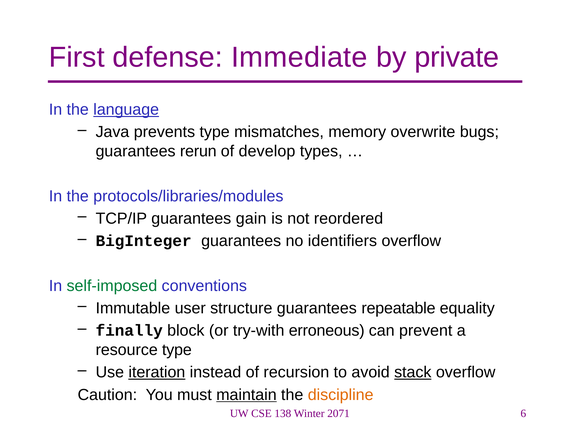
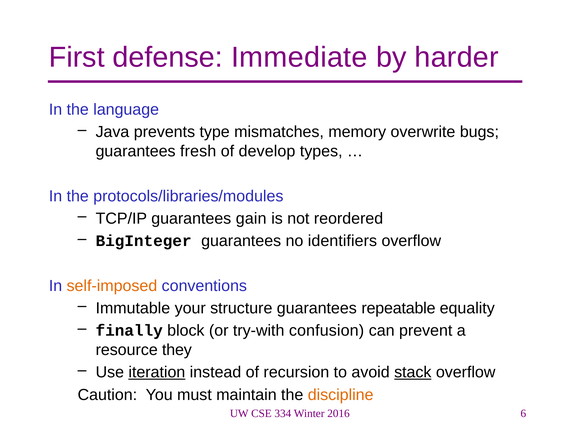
private: private -> harder (457, 57)
language underline: present -> none (126, 109)
rerun: rerun -> fresh (198, 151)
self-imposed colour: green -> orange (112, 285)
user: user -> your (190, 308)
erroneous: erroneous -> confusion (327, 330)
resource type: type -> they (177, 349)
maintain underline: present -> none (246, 394)
138: 138 -> 334 (283, 413)
2071: 2071 -> 2016 (338, 413)
